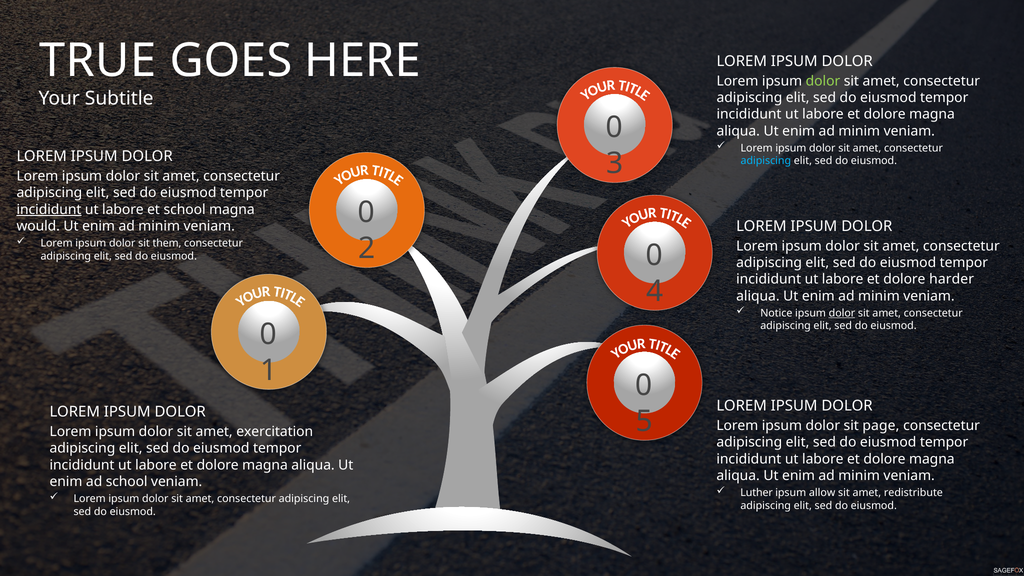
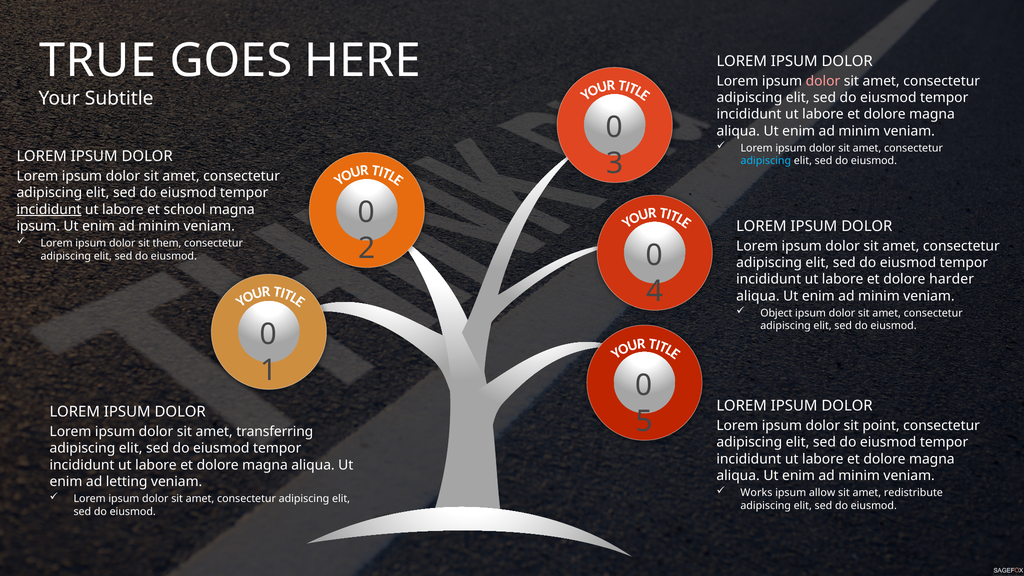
dolor colour: light green -> pink (823, 81)
would: would -> ipsum (38, 226)
Notice: Notice -> Object (776, 313)
dolor underline: present -> none (842, 313)
page: page -> point (881, 426)
exercitation: exercitation -> transferring (275, 432)
ad school: school -> letting (127, 482)
Luther: Luther -> Works (756, 493)
